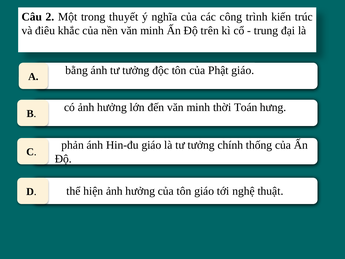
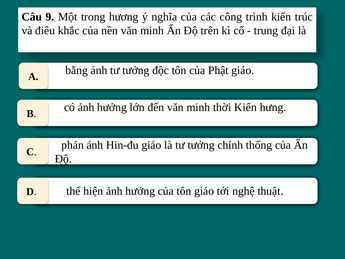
2: 2 -> 9 (50, 17)
thuyết: thuyết -> hương (124, 17)
thời Toán: Toán -> Kiến (246, 107)
